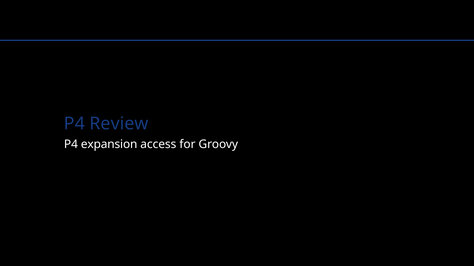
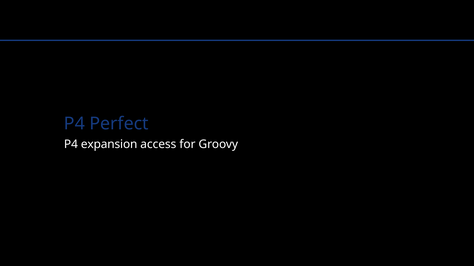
Review: Review -> Perfect (119, 124)
